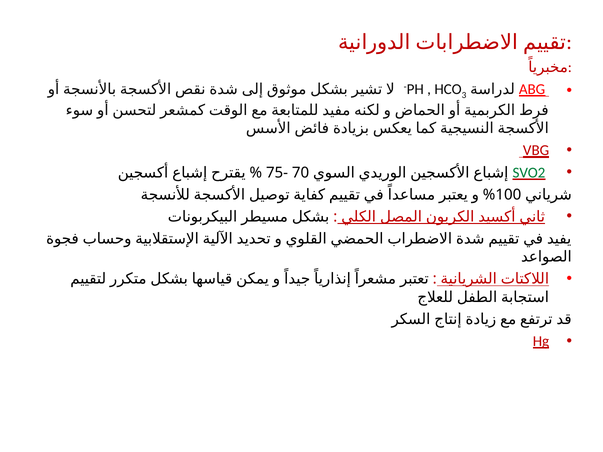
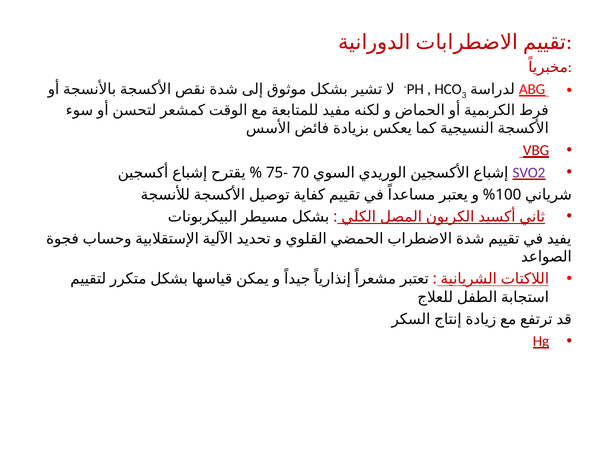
SVO2 colour: green -> purple (529, 173)
